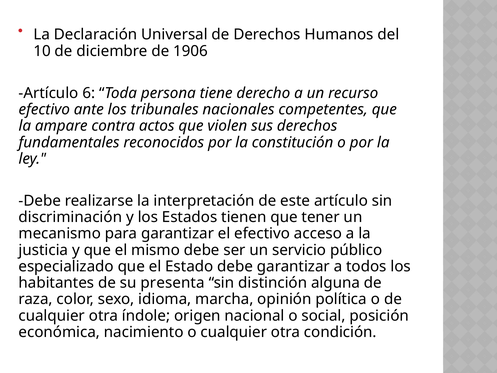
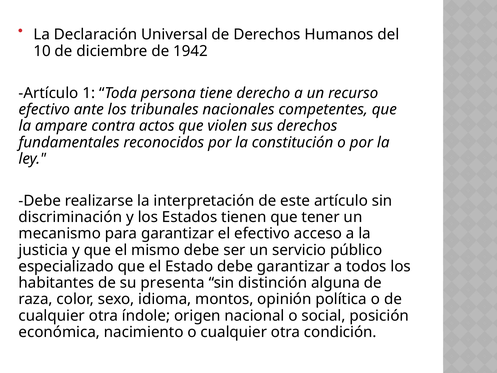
1906: 1906 -> 1942 (190, 51)
6: 6 -> 1 (89, 93)
marcha: marcha -> montos (224, 299)
